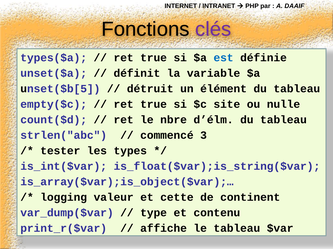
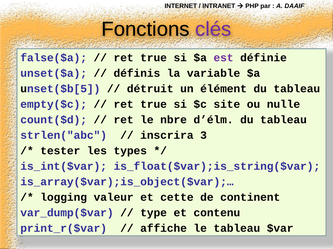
types($a: types($a -> false($a (54, 58)
est colour: blue -> purple (224, 58)
définit: définit -> définis (137, 73)
commencé: commencé -> inscrira (167, 136)
